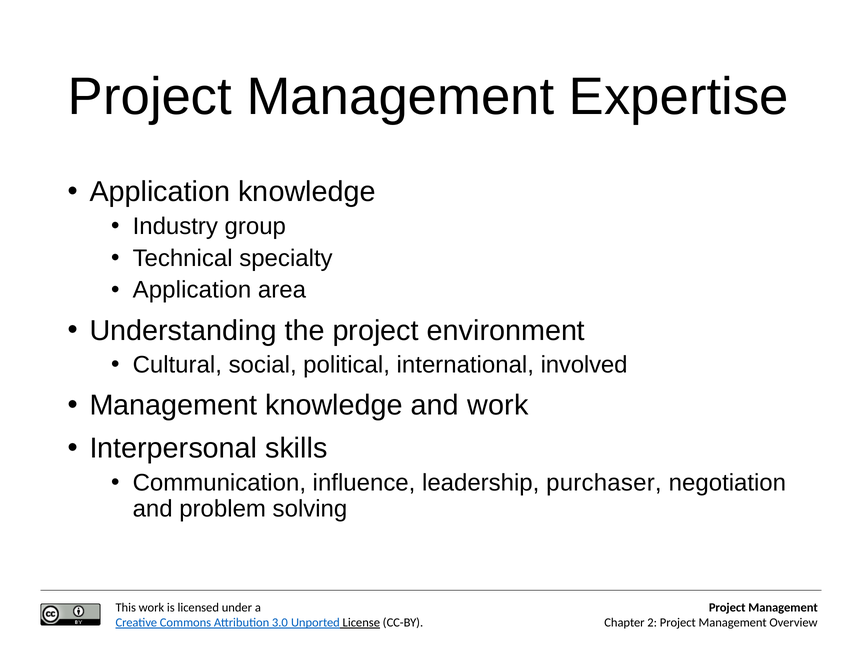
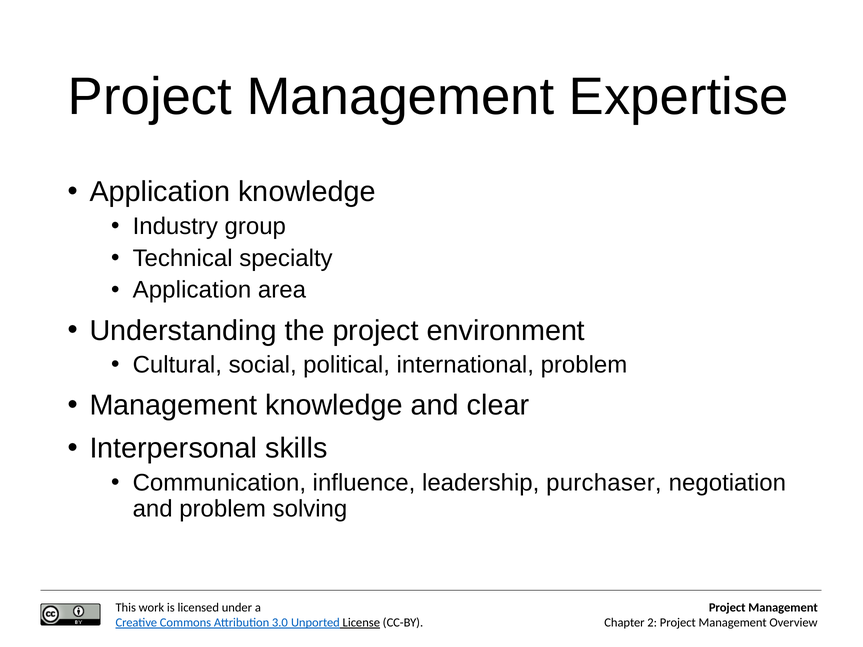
international involved: involved -> problem (584, 365)
and work: work -> clear (498, 406)
